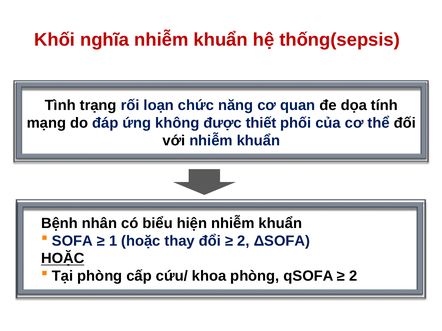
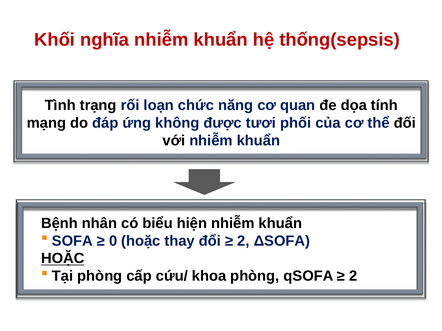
thiết: thiết -> tươi (261, 123)
1: 1 -> 0 (113, 241)
